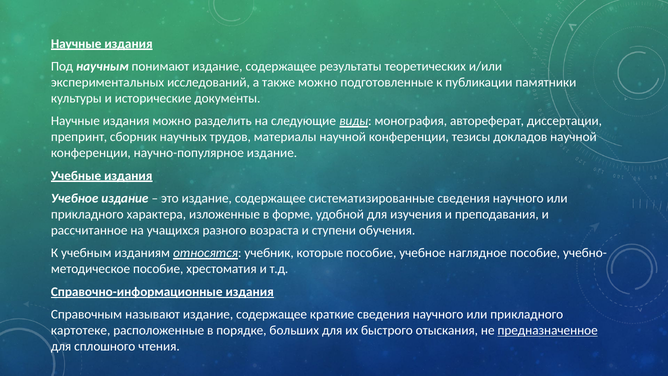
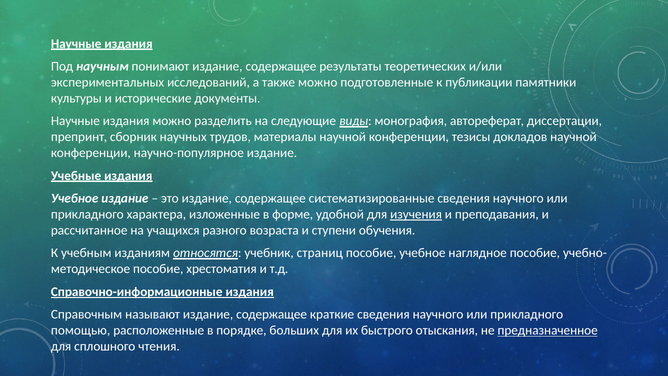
изучения underline: none -> present (416, 214)
которые: которые -> страниц (320, 253)
картотеке: картотеке -> помощью (81, 330)
